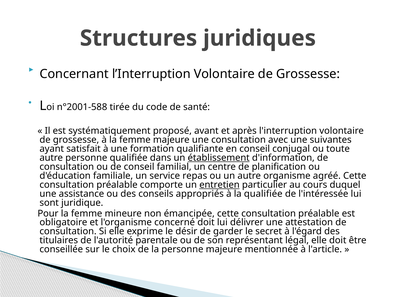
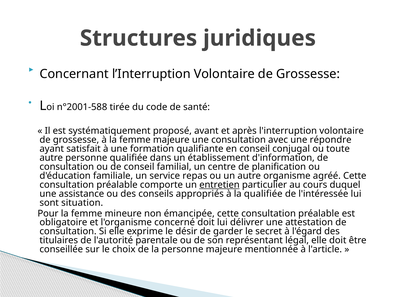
suivantes: suivantes -> répondre (331, 140)
établissement underline: present -> none (219, 158)
juridique: juridique -> situation (82, 203)
